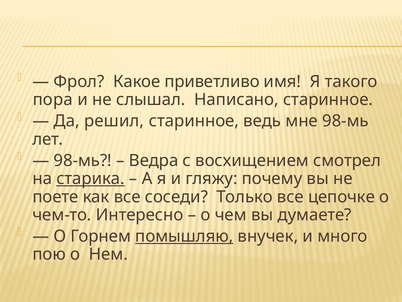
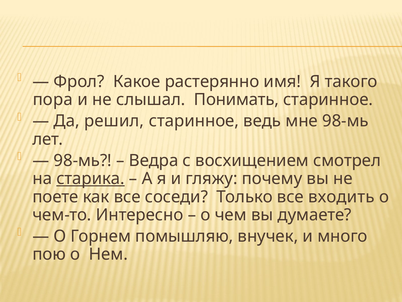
приветливо: приветливо -> растерянно (212, 82)
Написано: Написано -> Понимать (236, 100)
цепочке: цепочке -> входить (341, 196)
помышляю underline: present -> none (184, 236)
